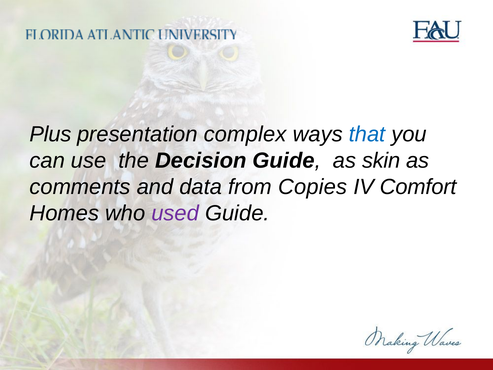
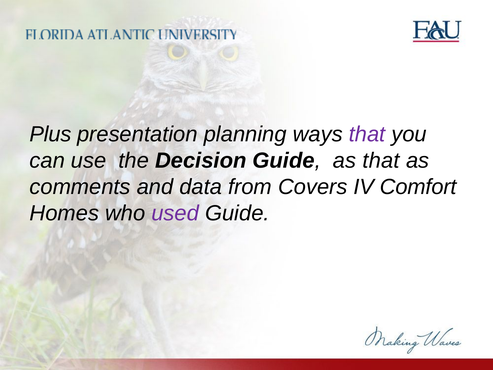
complex: complex -> planning (245, 134)
that colour: blue -> purple (367, 134)
as skin: skin -> that (381, 160)
Copies: Copies -> Covers (313, 187)
